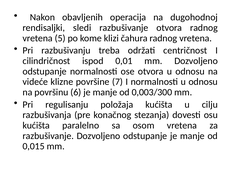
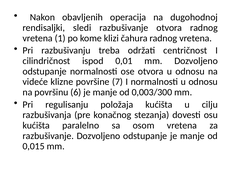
5: 5 -> 1 (60, 38)
